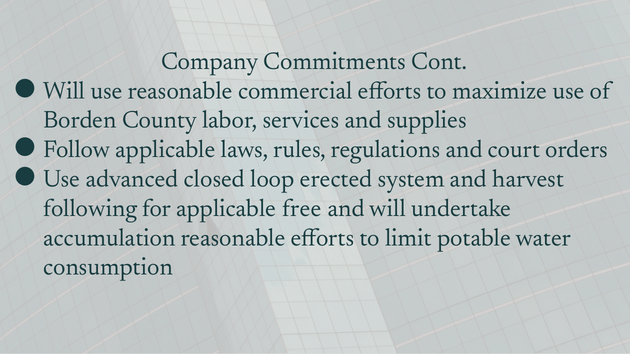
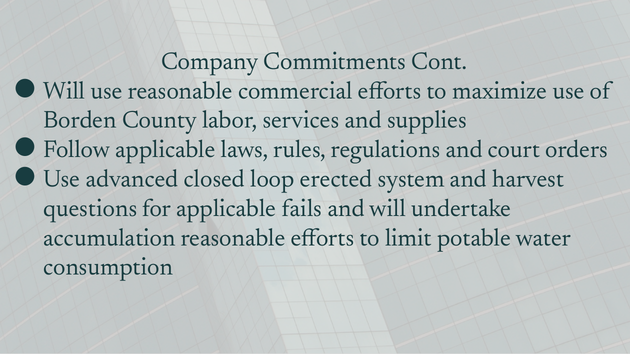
following: following -> questions (90, 208)
free: free -> fails (302, 208)
